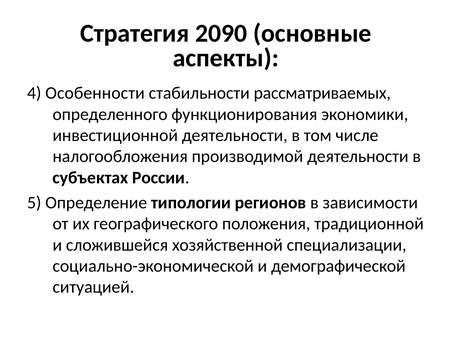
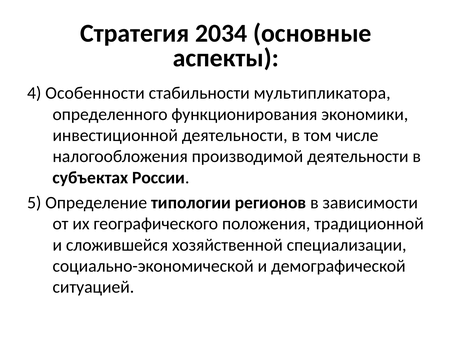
2090: 2090 -> 2034 (221, 33)
рассматриваемых: рассматриваемых -> мультипликатора (322, 93)
